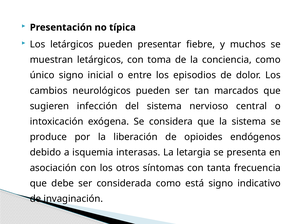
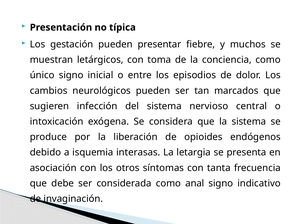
Los letárgicos: letárgicos -> gestación (72, 44)
está: está -> anal (195, 184)
